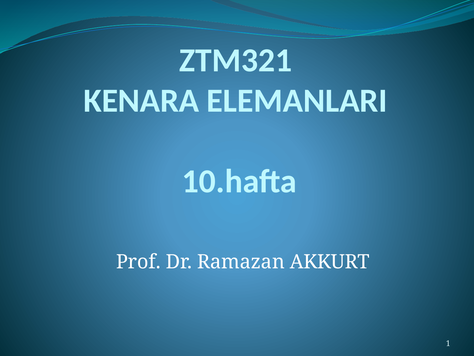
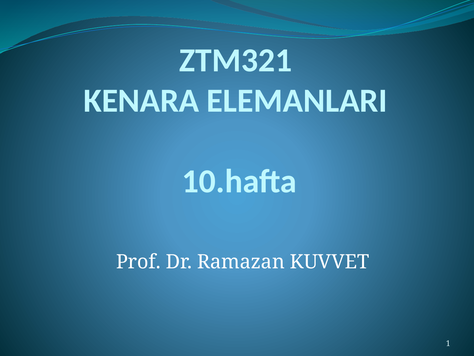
AKKURT: AKKURT -> KUVVET (330, 261)
